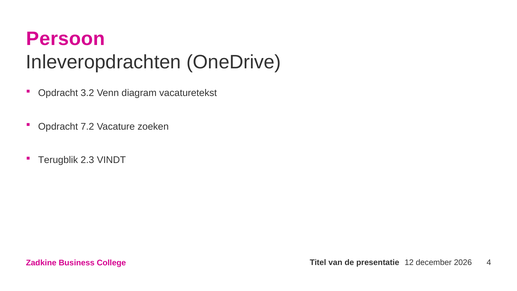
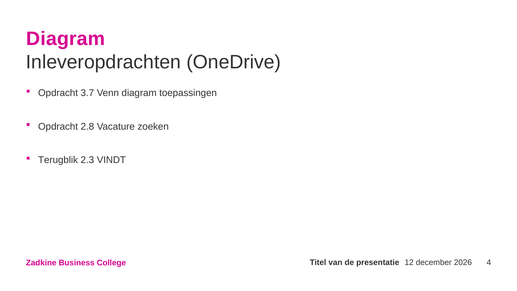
Persoon: Persoon -> Diagram (66, 39)
3.2: 3.2 -> 3.7 (87, 93)
vacaturetekst: vacaturetekst -> toepassingen (188, 93)
7.2: 7.2 -> 2.8 (87, 126)
